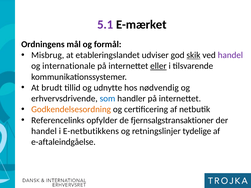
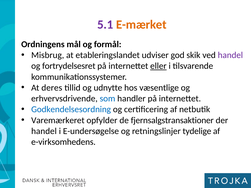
E-mærket colour: black -> orange (141, 25)
skik underline: present -> none (193, 55)
internationale: internationale -> fortrydelsesret (69, 66)
brudt: brudt -> deres (52, 88)
nødvendig: nødvendig -> væsentlige (159, 88)
Godkendelsesordning colour: orange -> blue (71, 110)
Referencelinks: Referencelinks -> Varemærkeret (58, 120)
E-netbutikkens: E-netbutikkens -> E-undersøgelse (91, 131)
e-aftaleindgåelse: e-aftaleindgåelse -> e-virksomhedens (63, 142)
